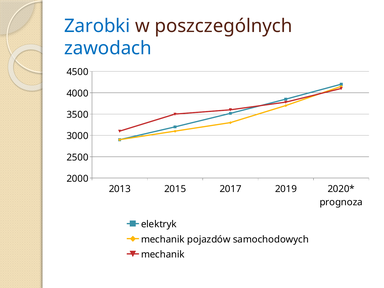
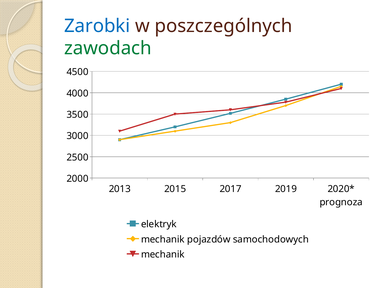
zawodach colour: blue -> green (108, 48)
